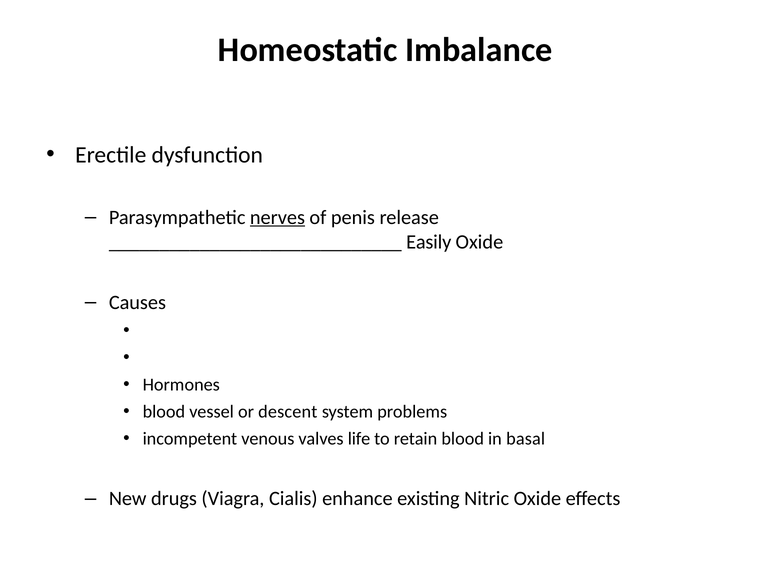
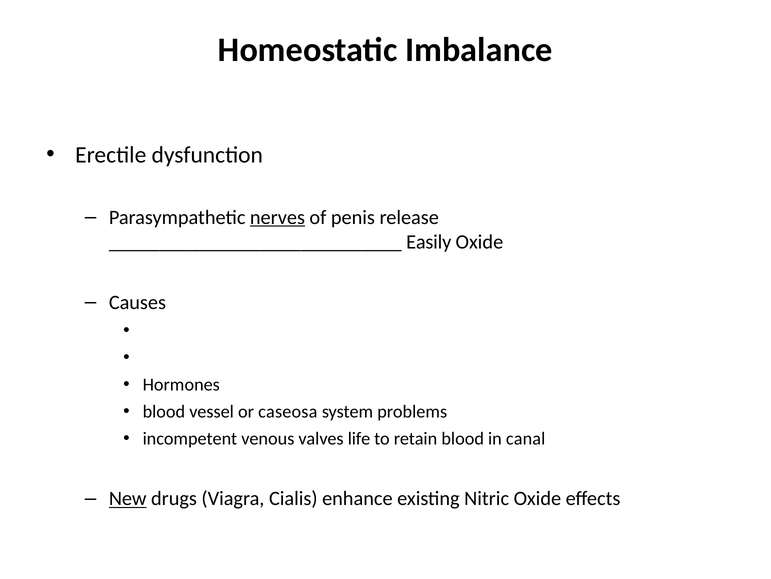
descent: descent -> caseosa (288, 411)
basal: basal -> canal (526, 438)
New underline: none -> present (128, 498)
